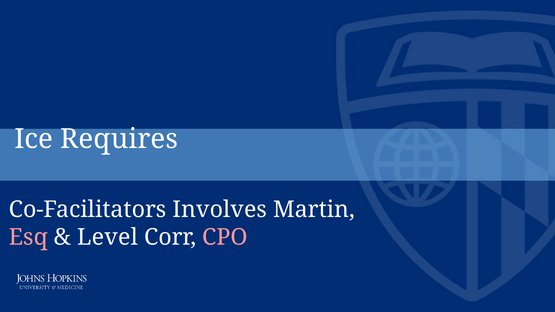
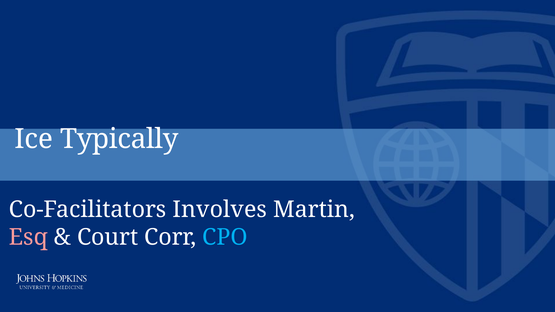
Requires: Requires -> Typically (119, 139)
Level: Level -> Court (108, 237)
CPO colour: pink -> light blue (225, 237)
